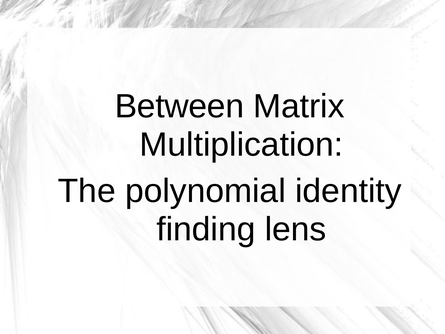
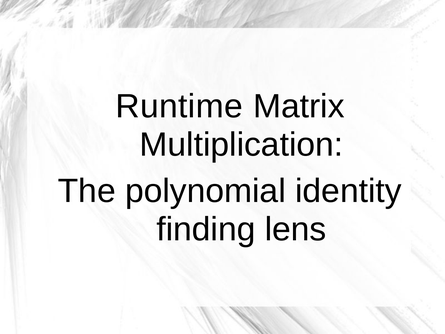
Between: Between -> Runtime (179, 106)
